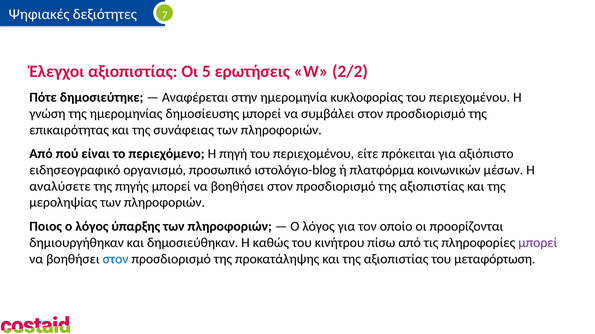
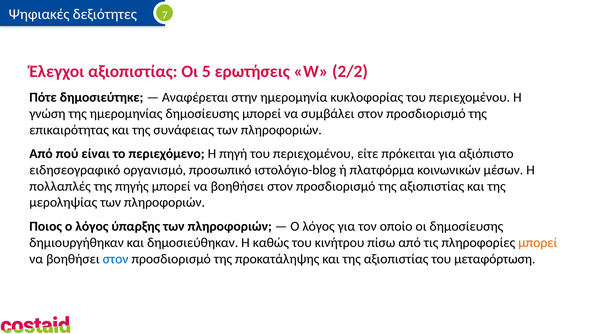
αναλύσετε: αναλύσετε -> πολλαπλές (60, 187)
οι προορίζονται: προορίζονται -> δημοσίευσης (466, 227)
μπορεί colour: purple -> orange (538, 243)
